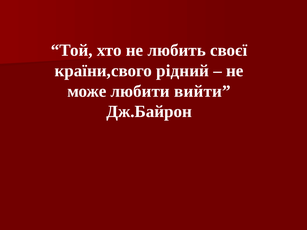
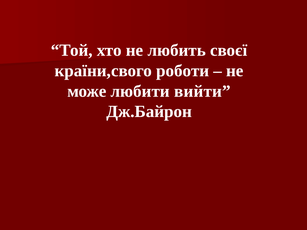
рідний: рідний -> роботи (183, 71)
